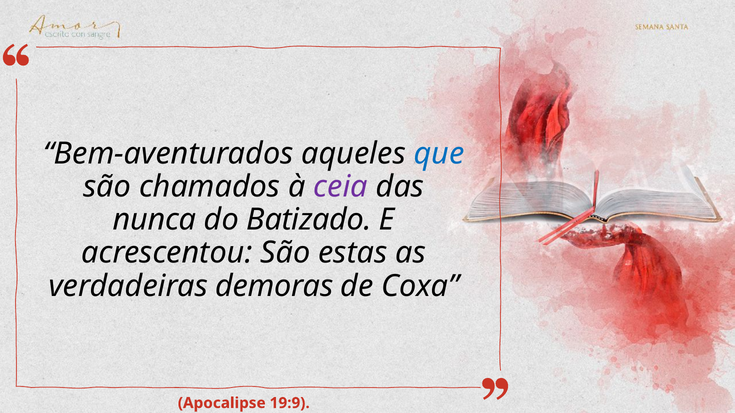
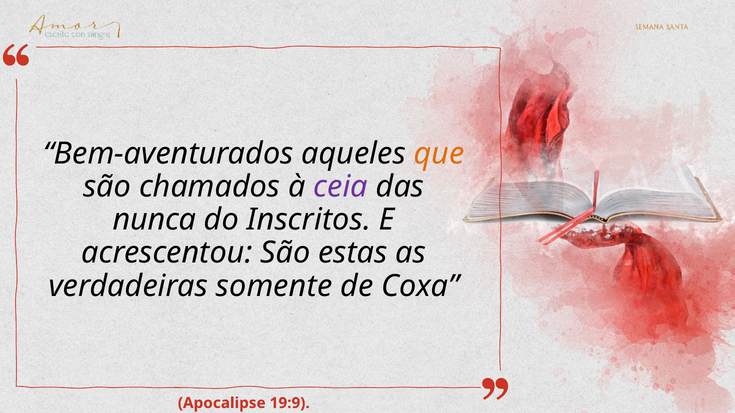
que colour: blue -> orange (439, 154)
Batizado: Batizado -> Inscritos (309, 220)
demoras: demoras -> somente (274, 286)
